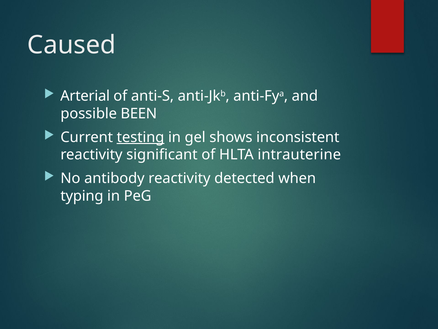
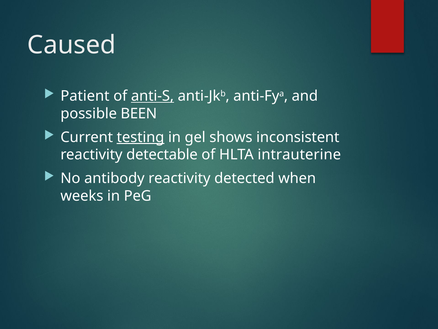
Arterial: Arterial -> Patient (85, 96)
anti-S underline: none -> present (152, 96)
significant: significant -> detectable (162, 155)
typing: typing -> weeks (82, 196)
